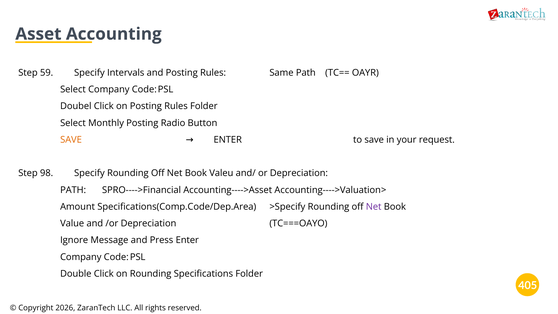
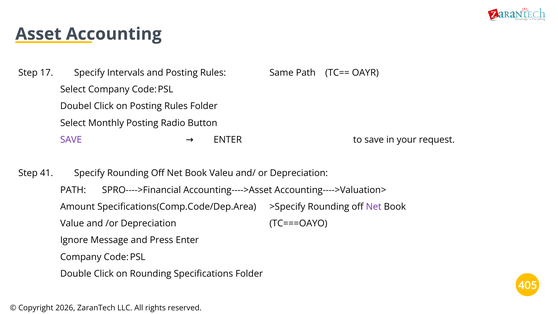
59: 59 -> 17 (47, 73)
SAVE colour: orange -> purple (71, 140)
98: 98 -> 41 (47, 173)
